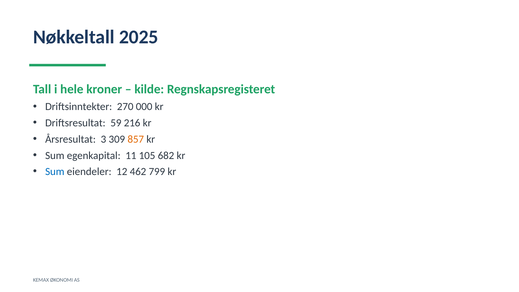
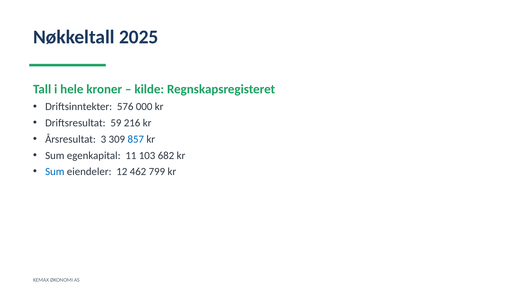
270: 270 -> 576 (125, 107)
857 colour: orange -> blue (136, 139)
105: 105 -> 103 (147, 155)
